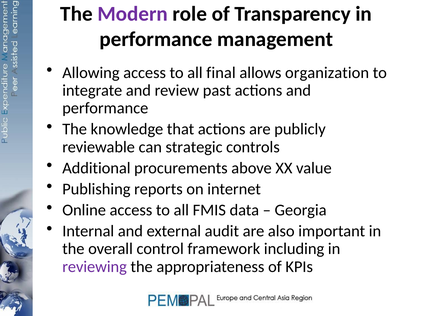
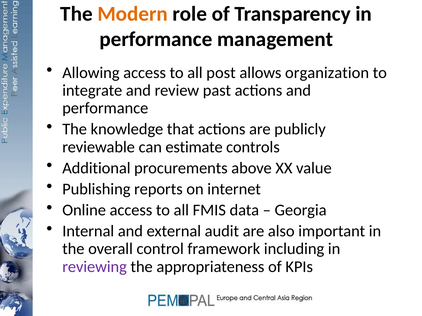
Modern colour: purple -> orange (133, 14)
final: final -> post (221, 73)
strategic: strategic -> estimate (194, 147)
